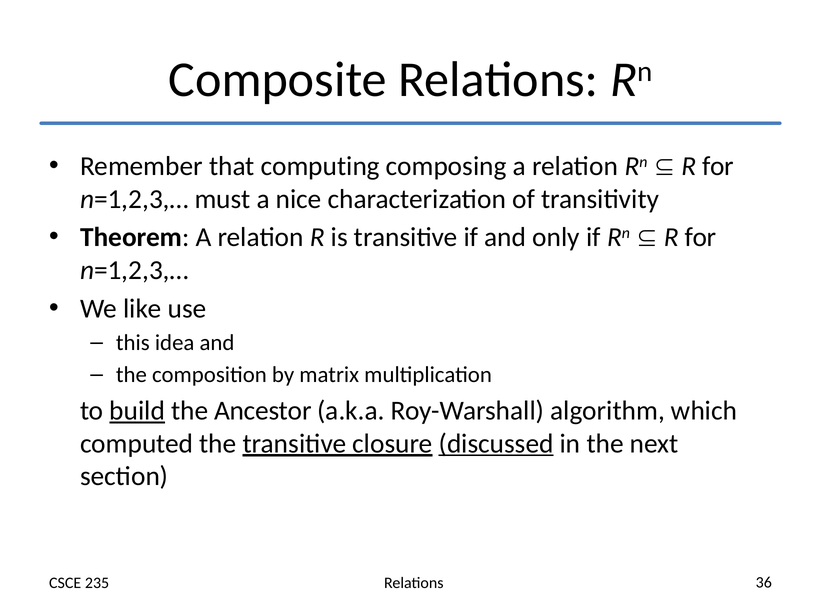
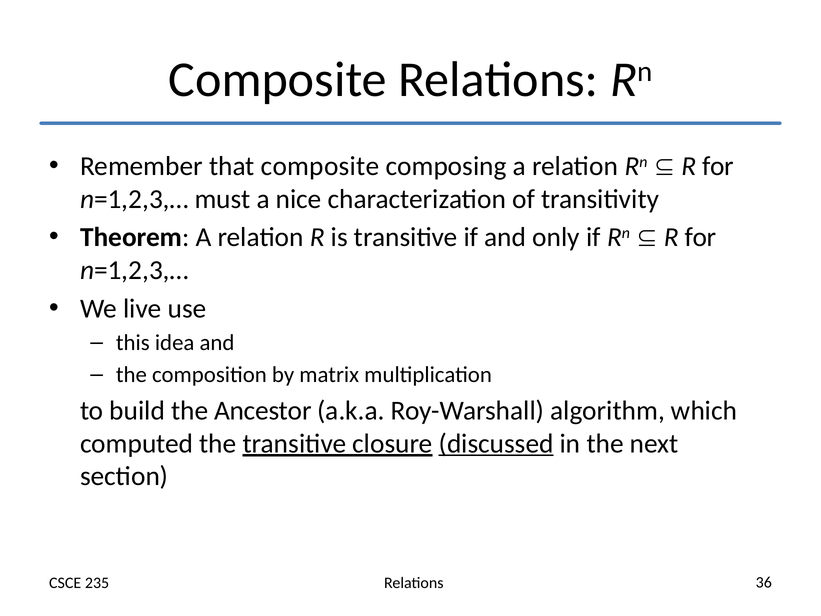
that computing: computing -> composite (320, 166)
like: like -> live (142, 308)
build underline: present -> none (137, 411)
